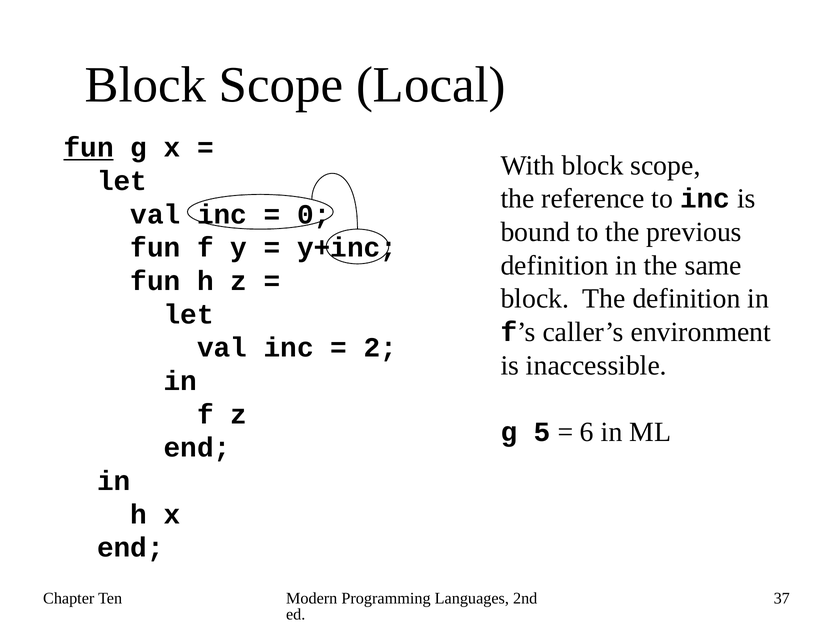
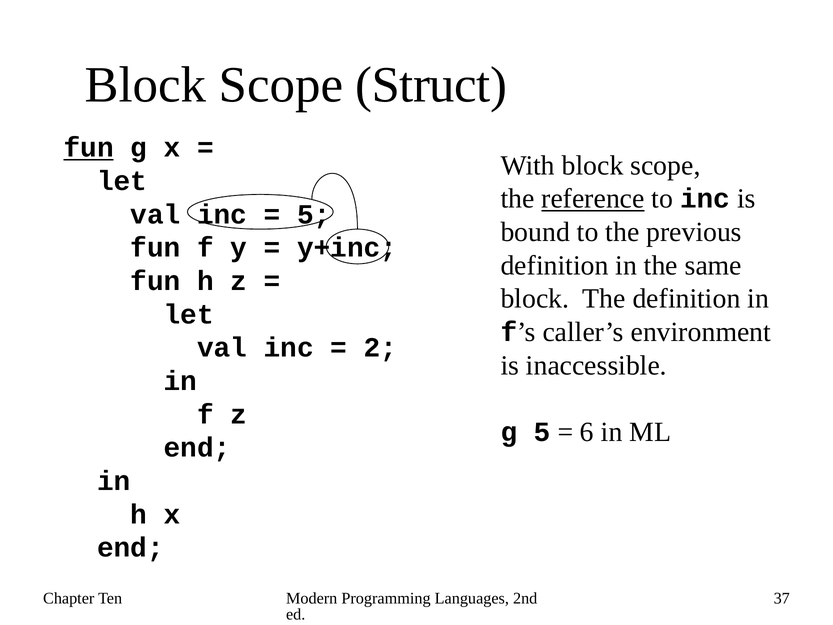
Local: Local -> Struct (431, 85)
reference underline: none -> present (593, 199)
0: 0 -> 5 (314, 214)
